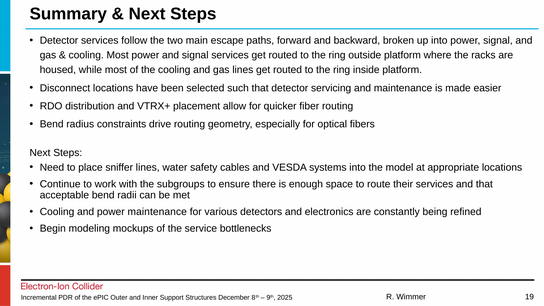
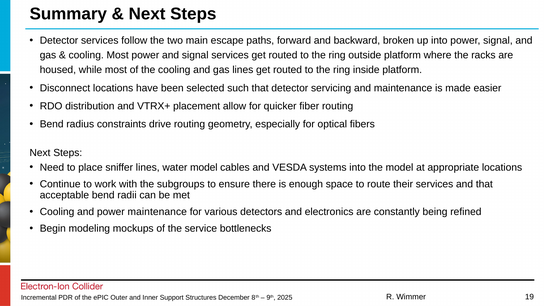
water safety: safety -> model (204, 167)
